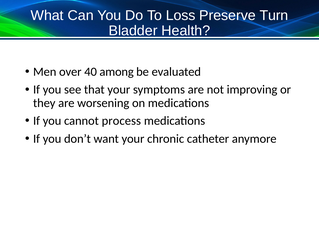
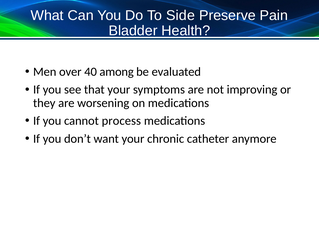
Loss: Loss -> Side (181, 15)
Turn: Turn -> Pain (274, 15)
